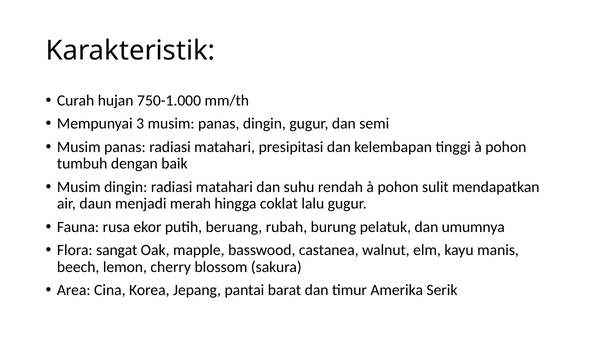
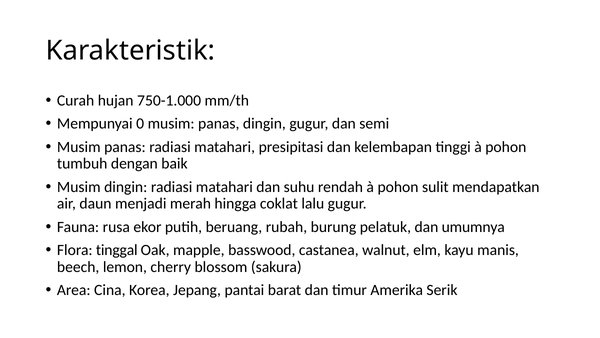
3: 3 -> 0 (140, 124)
sangat: sangat -> tinggal (117, 250)
